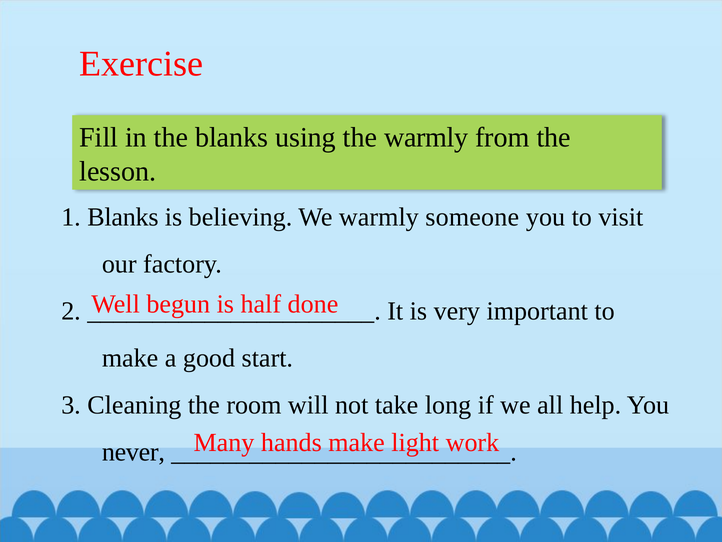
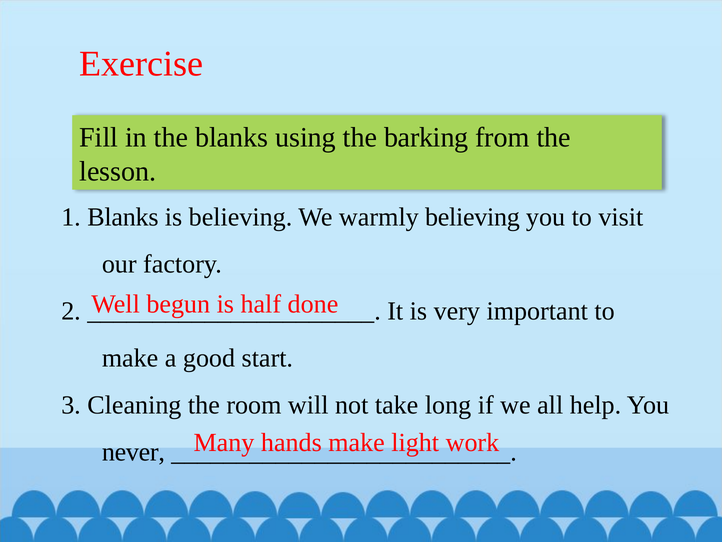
the warmly: warmly -> barking (426, 137)
warmly someone: someone -> believing (472, 217)
